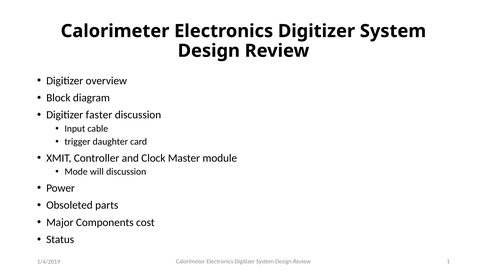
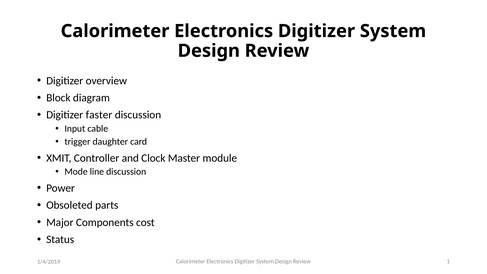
will: will -> line (97, 172)
